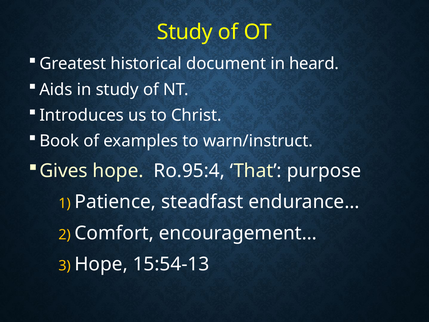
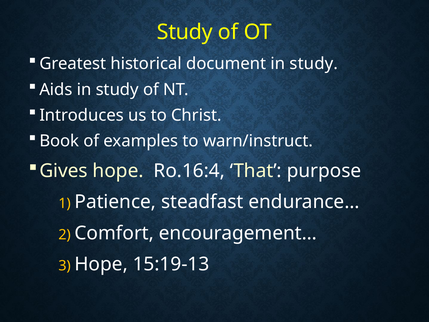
document in heard: heard -> study (314, 64)
Ro.95:4: Ro.95:4 -> Ro.16:4 (189, 171)
15:54-13: 15:54-13 -> 15:19-13 (171, 264)
